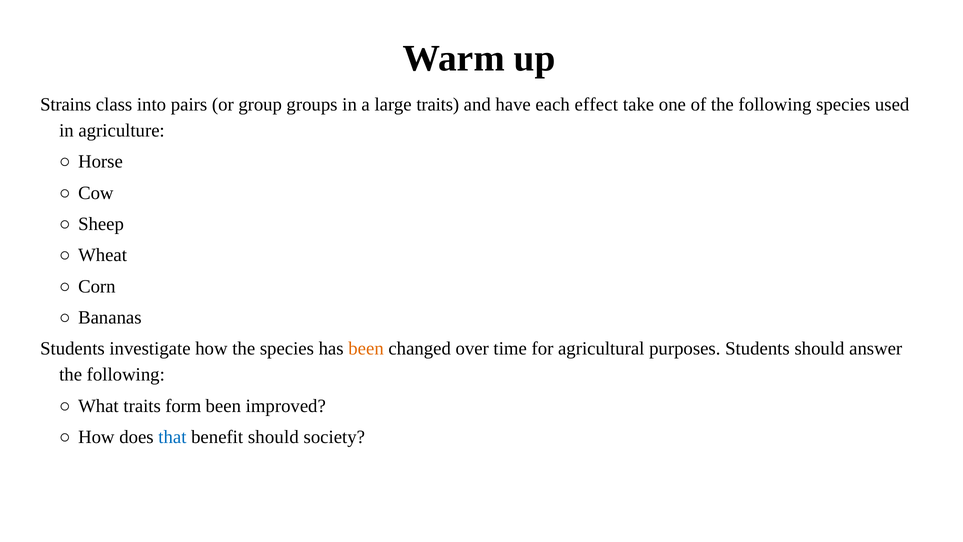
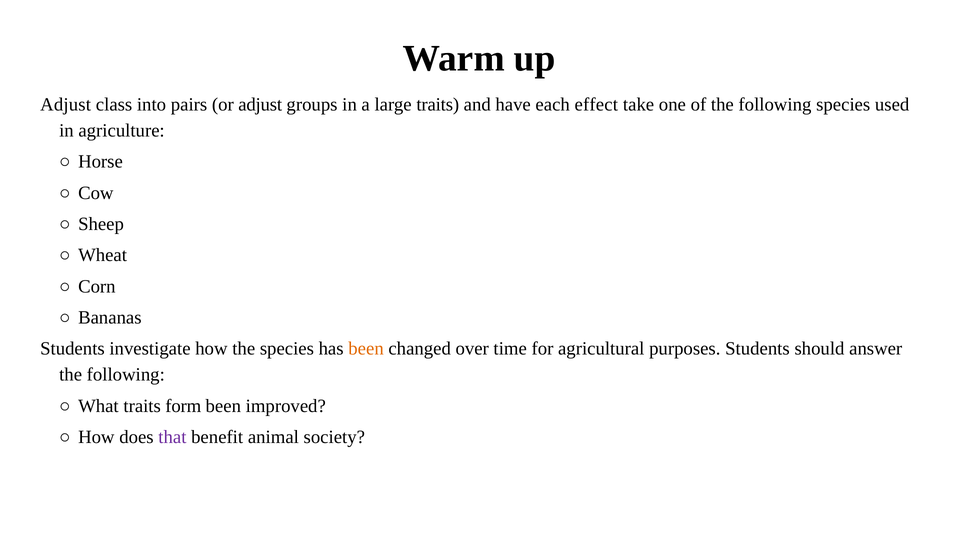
Strains: Strains -> Adjust (66, 105)
or group: group -> adjust (260, 105)
that colour: blue -> purple (172, 437)
benefit should: should -> animal (273, 437)
